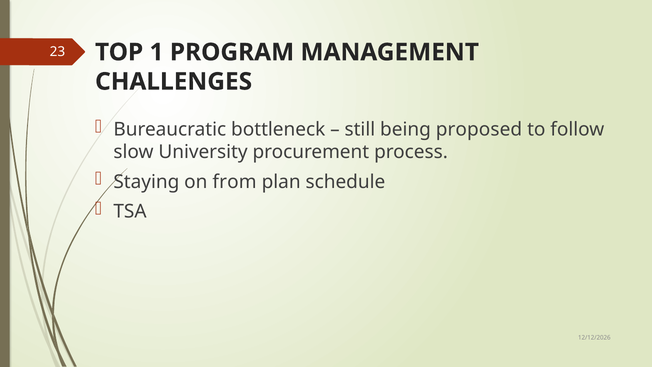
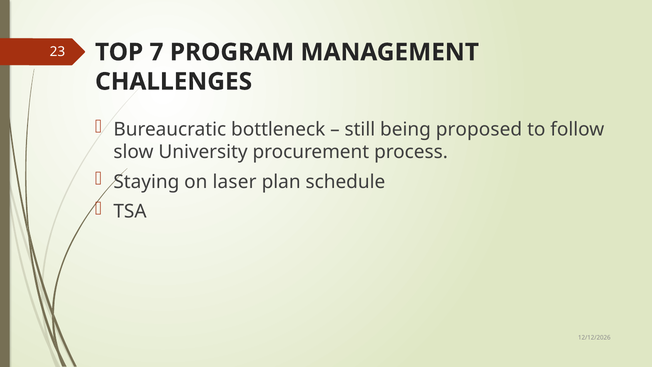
1: 1 -> 7 (157, 52)
from: from -> laser (235, 182)
